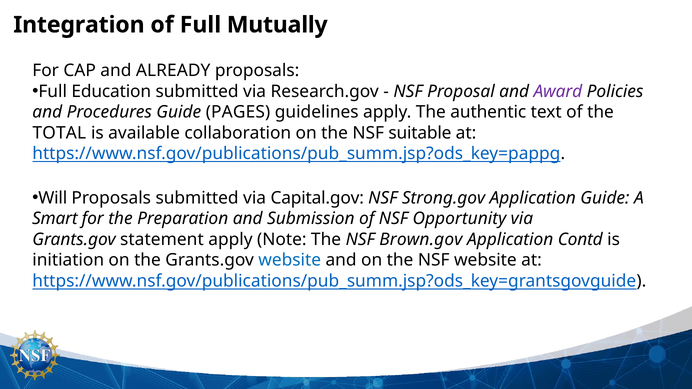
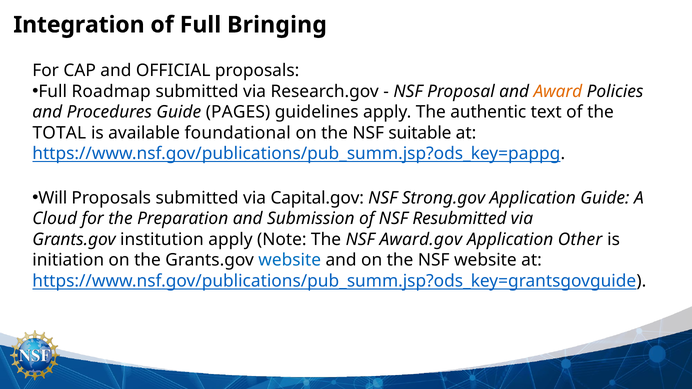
Mutually: Mutually -> Bringing (277, 25)
ALREADY: ALREADY -> OFFICIAL (173, 71)
Education: Education -> Roadmap (111, 91)
Award colour: purple -> orange (558, 91)
collaboration: collaboration -> foundational (238, 133)
Smart: Smart -> Cloud (55, 219)
Opportunity: Opportunity -> Resubmitted (459, 219)
statement: statement -> institution (162, 240)
Brown.gov: Brown.gov -> Award.gov (421, 240)
Contd: Contd -> Other (580, 240)
